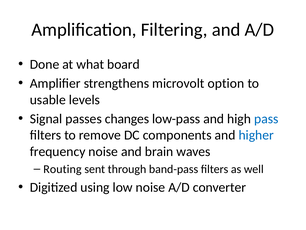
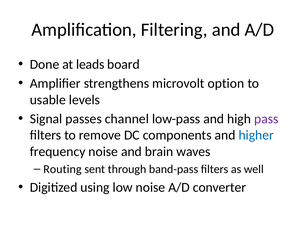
what: what -> leads (90, 64)
changes: changes -> channel (127, 119)
pass colour: blue -> purple (266, 119)
